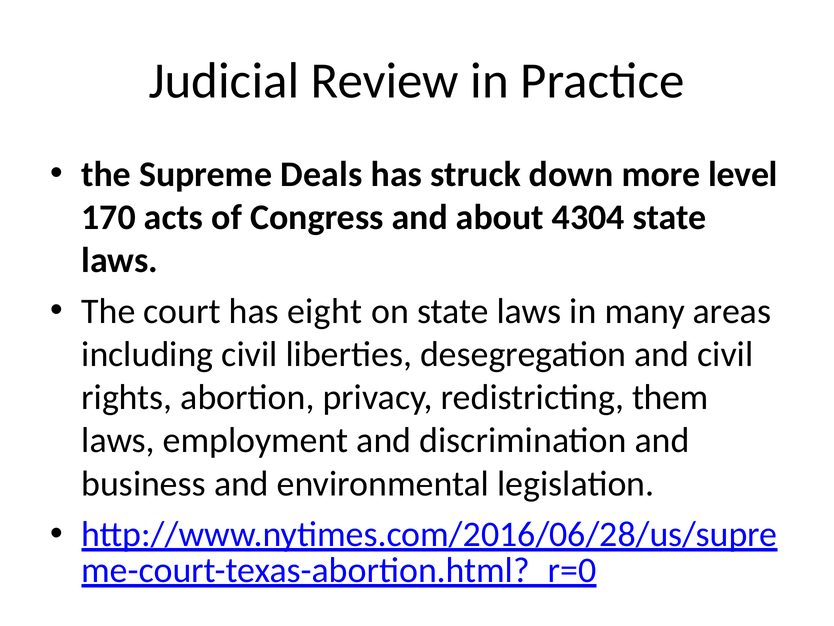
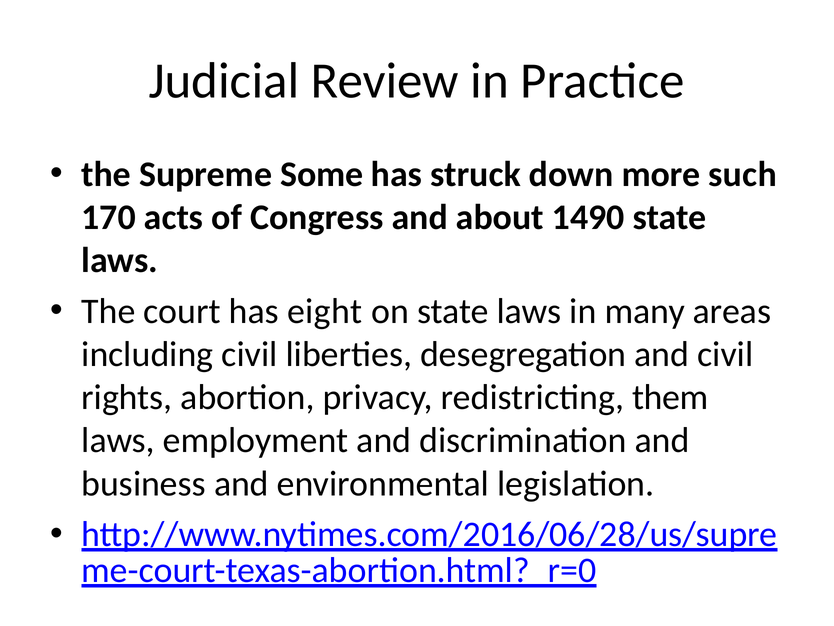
Deals: Deals -> Some (322, 174)
level: level -> such (743, 174)
4304: 4304 -> 1490 (588, 217)
